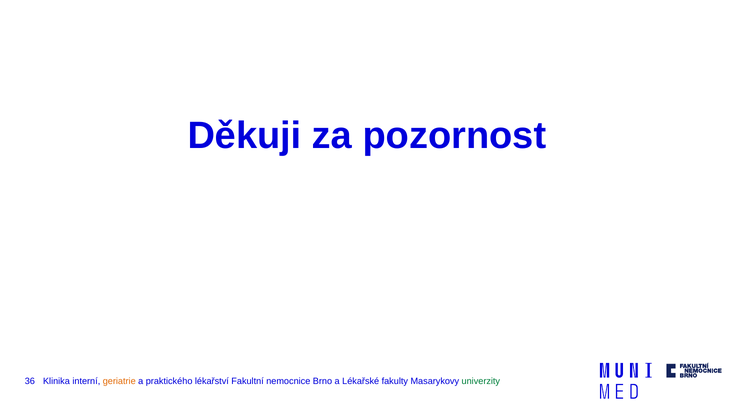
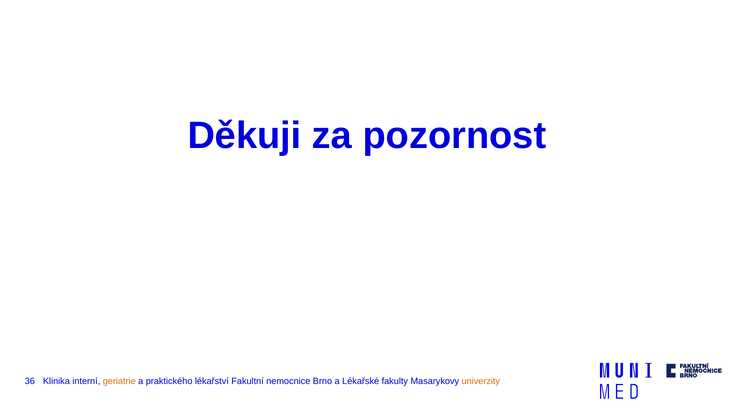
univerzity colour: green -> orange (481, 381)
